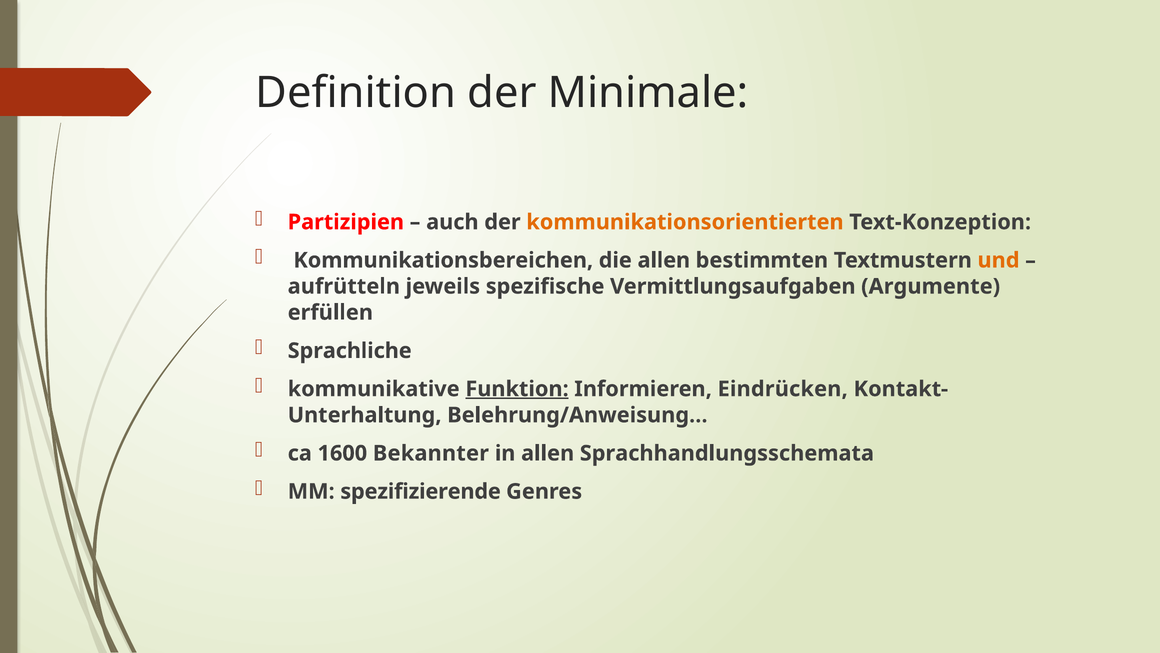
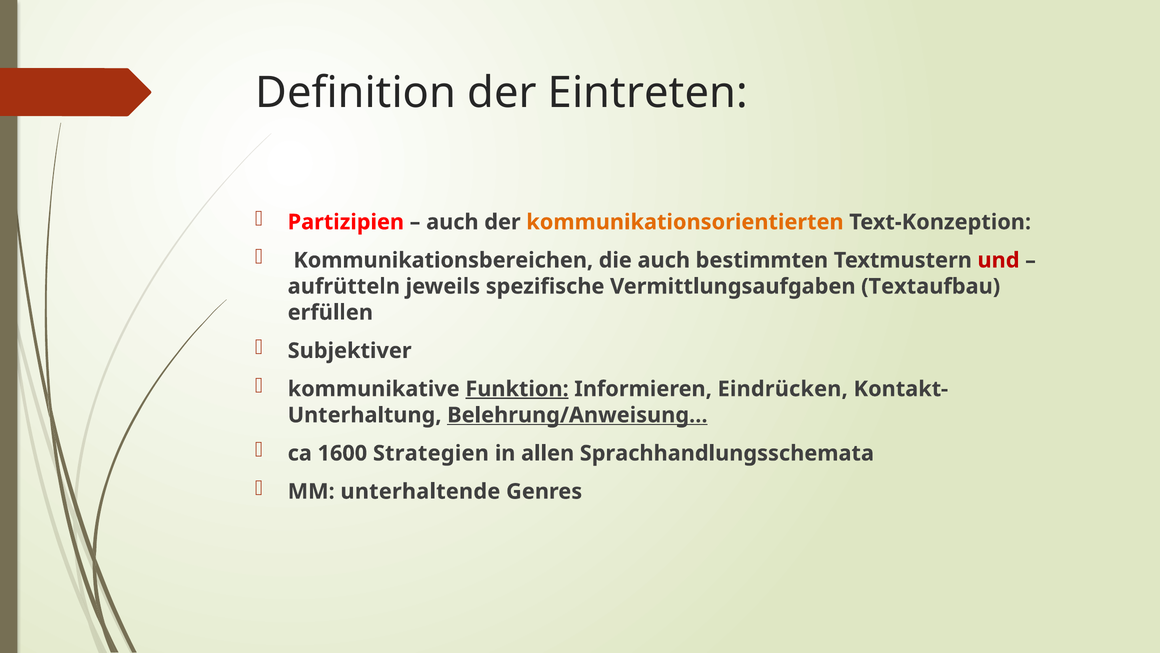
Minimale: Minimale -> Eintreten (648, 93)
die allen: allen -> auch (664, 260)
und colour: orange -> red (998, 260)
Argumente: Argumente -> Textaufbau (931, 286)
Sprachliche: Sprachliche -> Subjektiver (350, 351)
Belehrung/Anweisung… underline: none -> present (577, 415)
Bekannter: Bekannter -> Strategien (431, 453)
spezifizierende: spezifizierende -> unterhaltende (420, 491)
